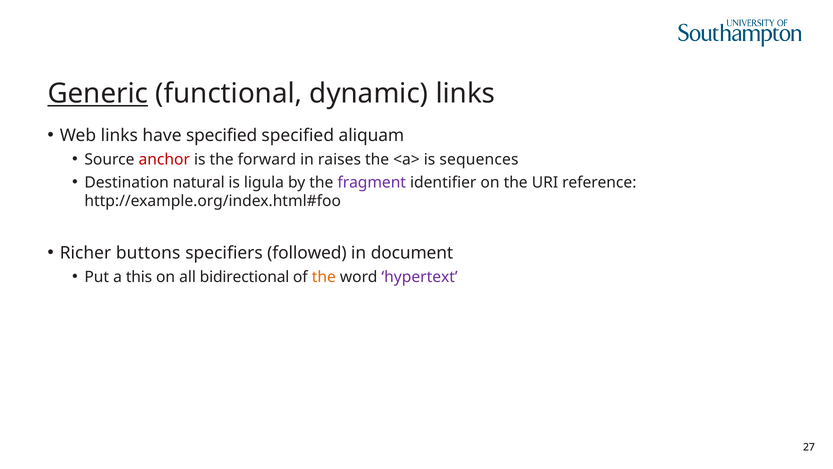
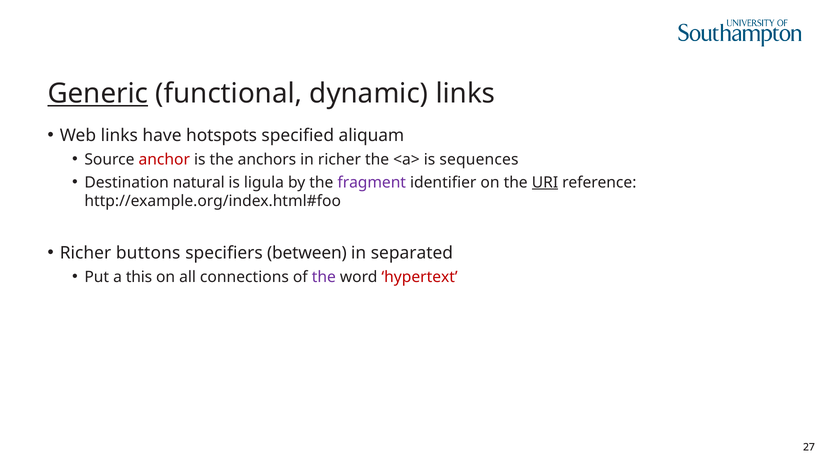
have specified: specified -> hotspots (222, 135)
forward: forward -> anchors (267, 159)
in raises: raises -> richer (339, 159)
URI underline: none -> present (545, 182)
followed: followed -> between (307, 253)
document: document -> separated (412, 253)
bidirectional: bidirectional -> connections (244, 277)
the colour: orange -> purple (324, 277)
hypertext colour: purple -> red (420, 277)
